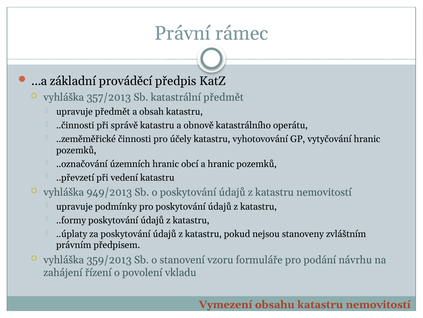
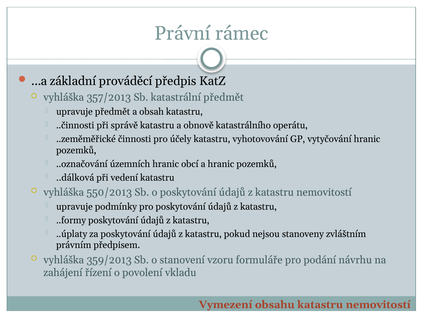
..převzetí: ..převzetí -> ..dálková (75, 177)
949/2013: 949/2013 -> 550/2013 (109, 192)
